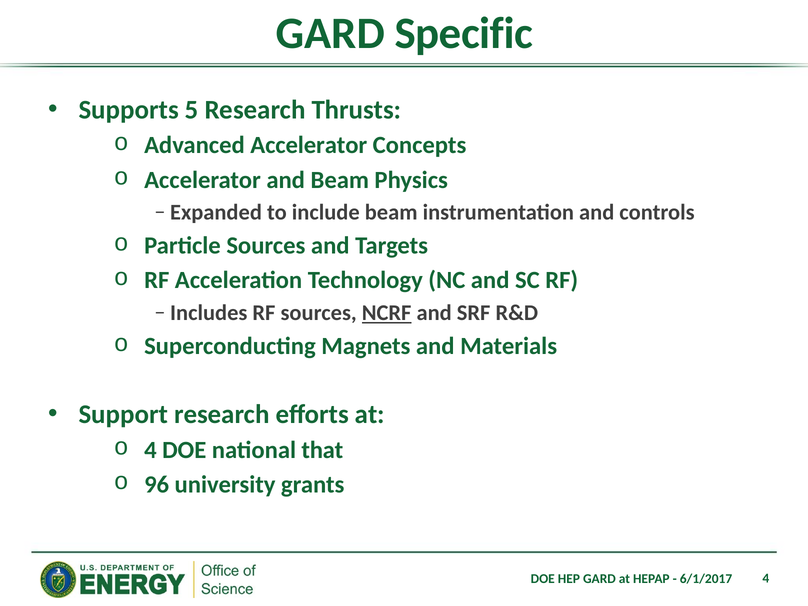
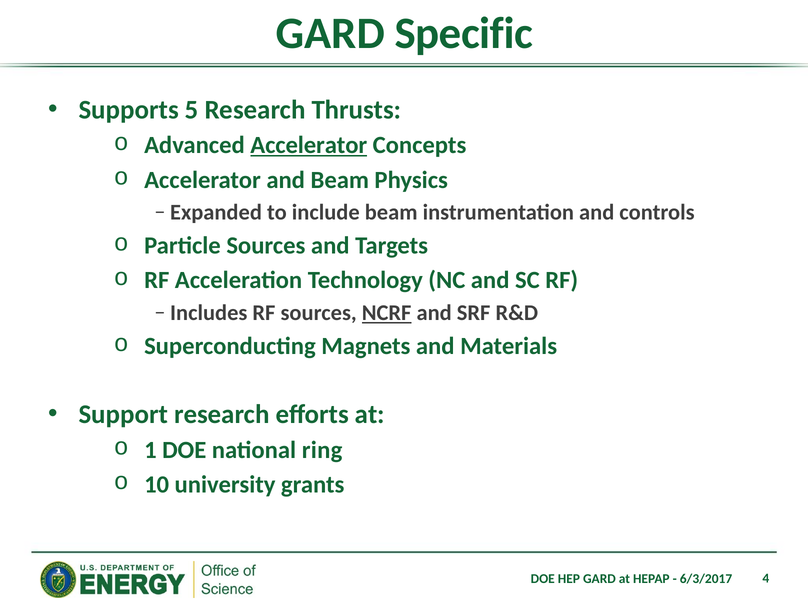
Accelerator underline: none -> present (309, 145)
4: 4 -> 1 (150, 450)
that: that -> ring (322, 450)
96: 96 -> 10 (157, 485)
6/1/2017: 6/1/2017 -> 6/3/2017 (706, 579)
